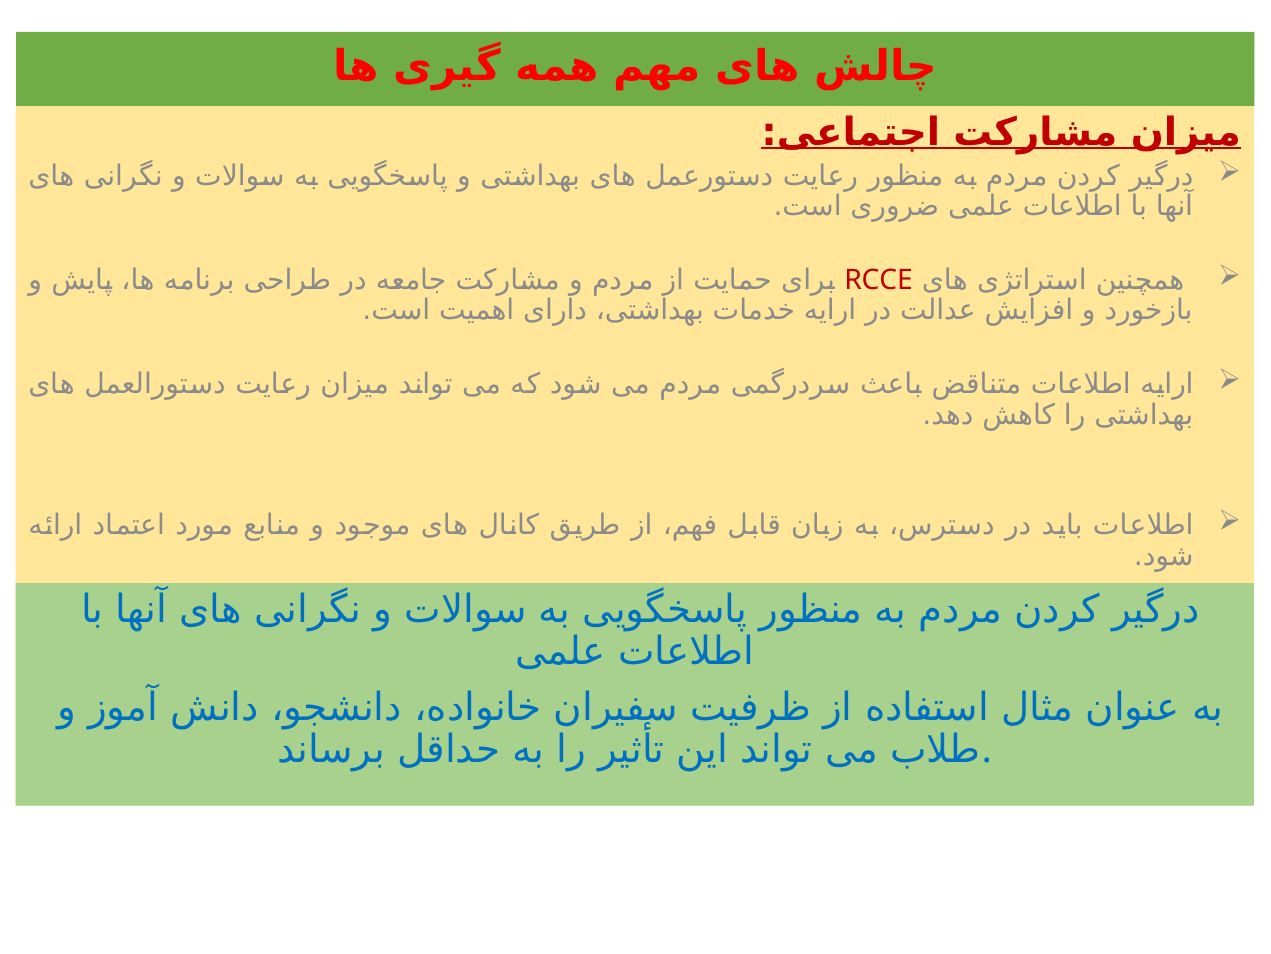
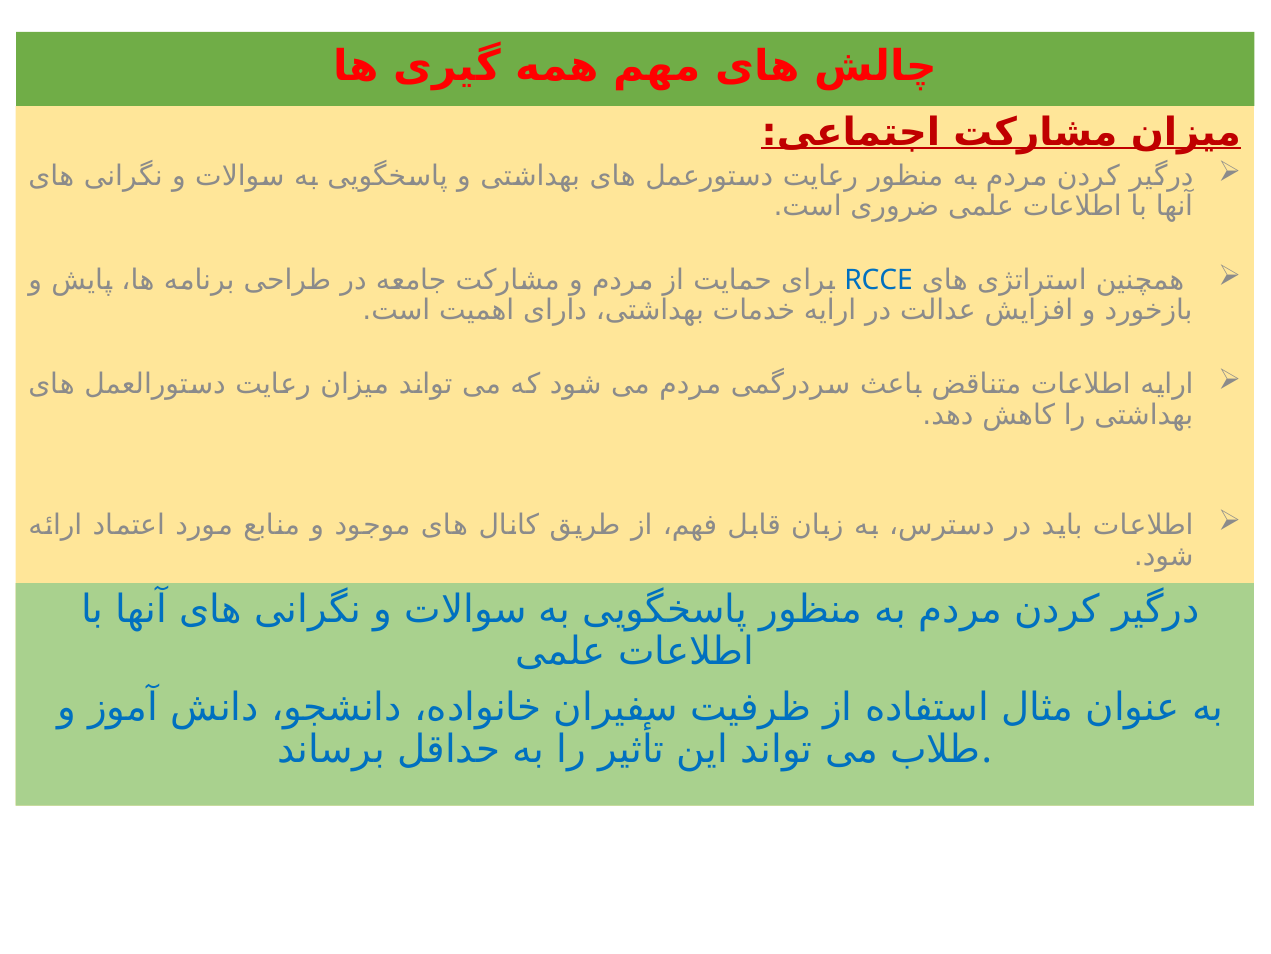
RCCE colour: red -> blue (879, 280)
